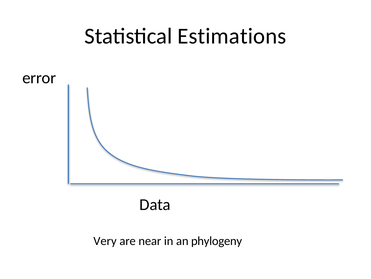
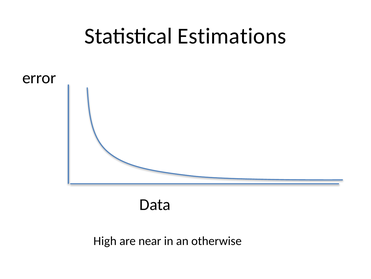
Very: Very -> High (105, 240)
phylogeny: phylogeny -> otherwise (216, 240)
